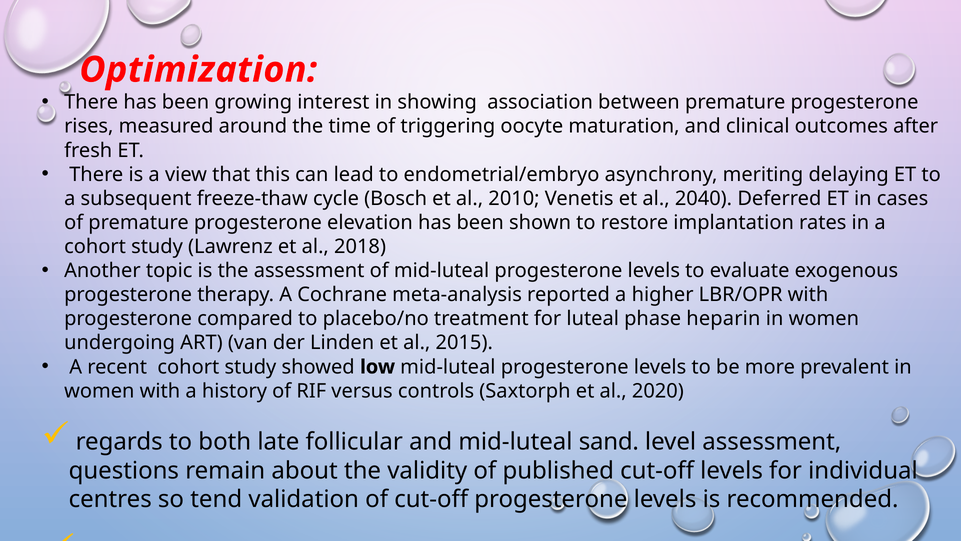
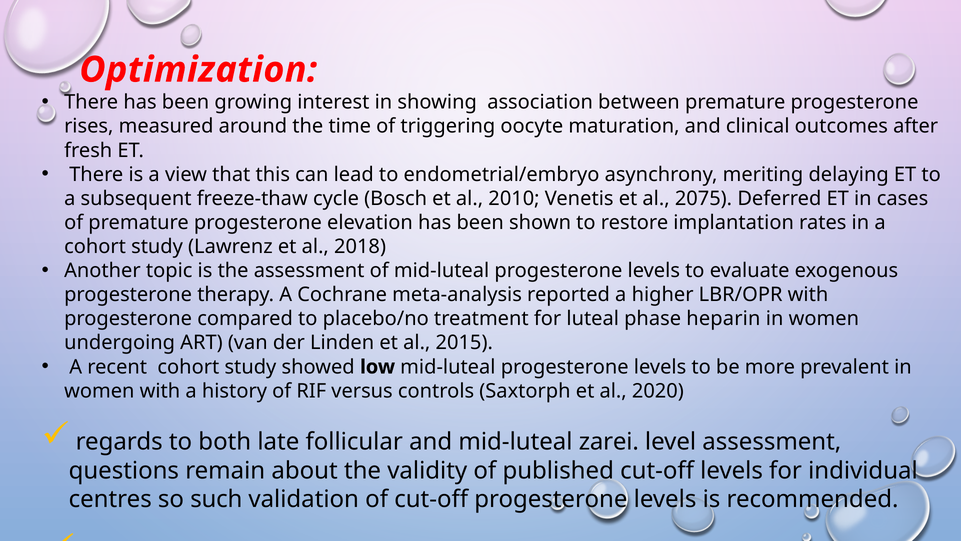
2040: 2040 -> 2075 (703, 198)
sand: sand -> zarei (609, 441)
tend: tend -> such (216, 499)
